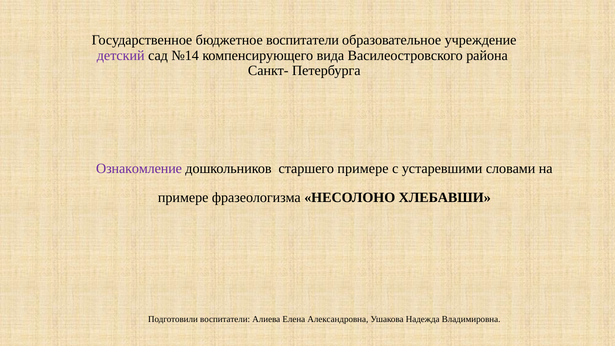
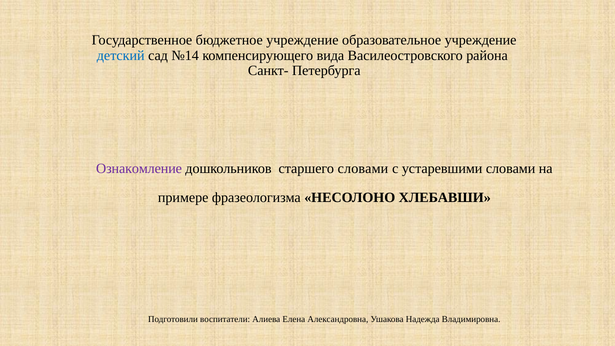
бюджетное воспитатели: воспитатели -> учреждение (302, 40)
детский colour: purple -> blue (121, 56)
старшего примере: примере -> словами (363, 169)
